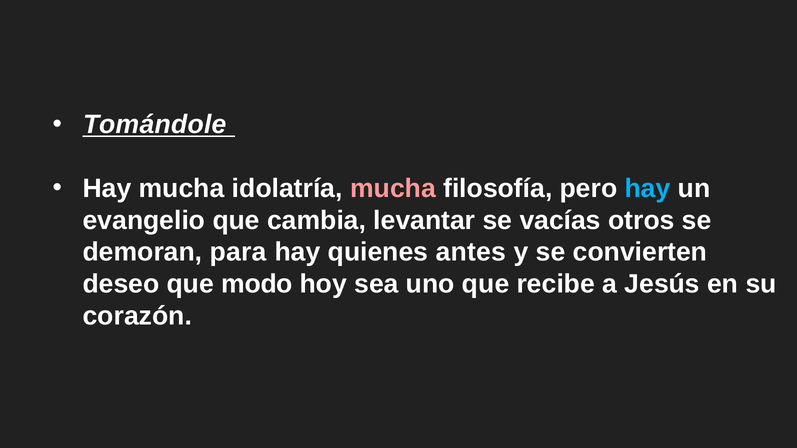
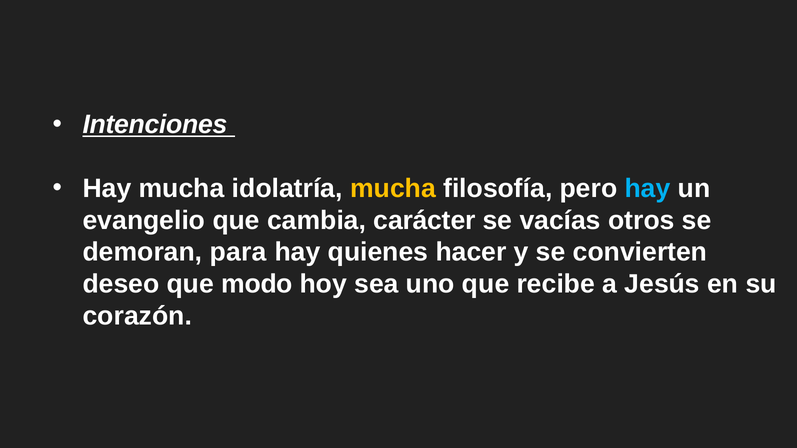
Tomándole: Tomándole -> Intenciones (155, 125)
mucha colour: pink -> yellow (393, 189)
levantar: levantar -> carácter (424, 220)
antes: antes -> hacer (471, 252)
